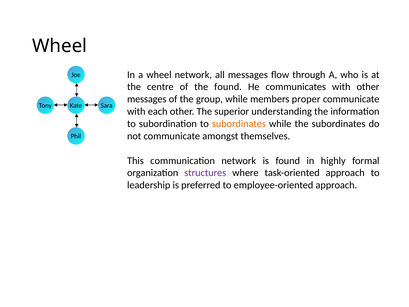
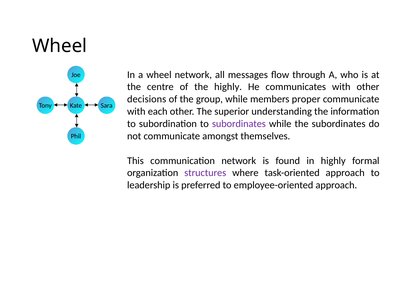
the found: found -> highly (228, 87)
messages: messages -> decisions (147, 99)
subordinates colour: orange -> purple (239, 124)
